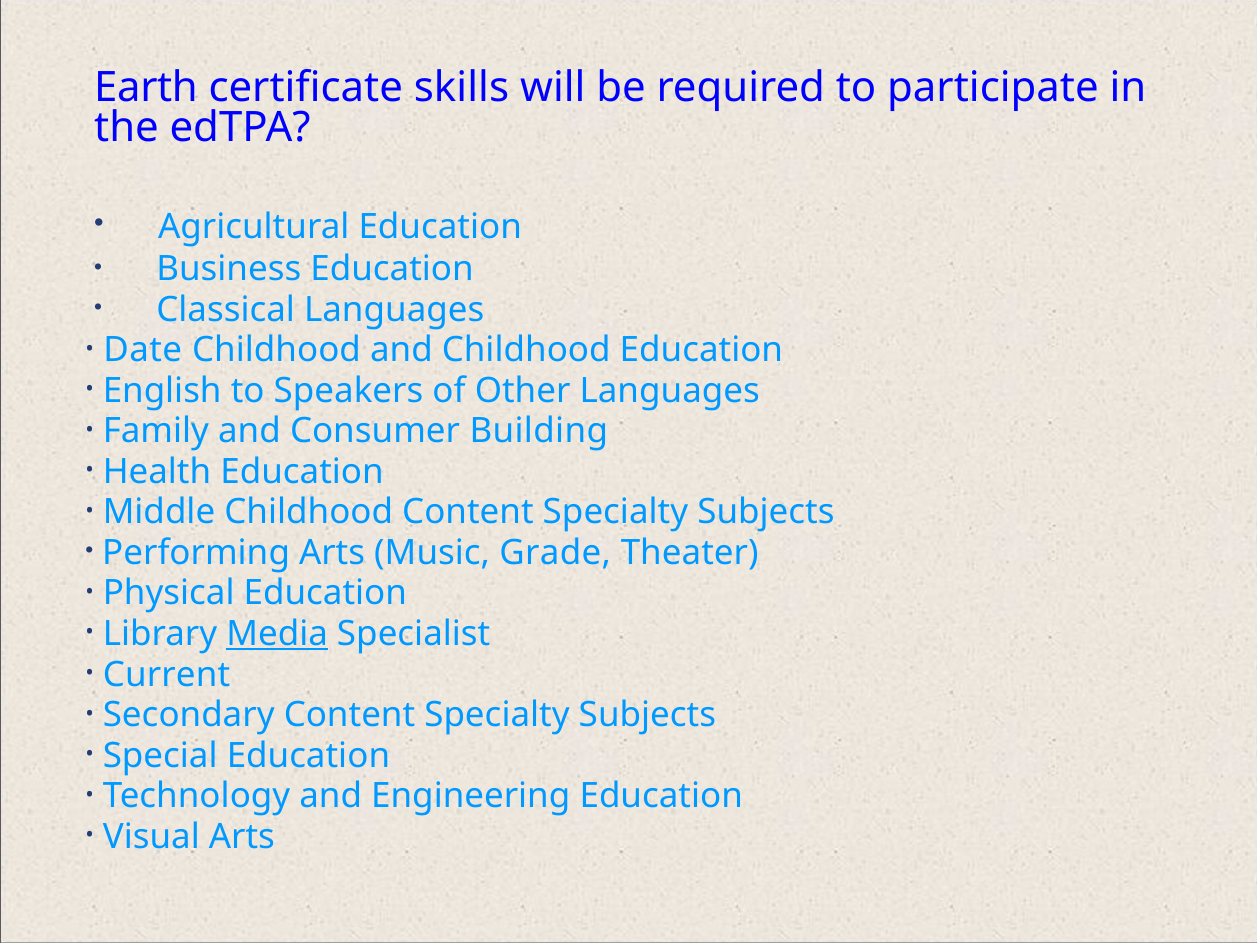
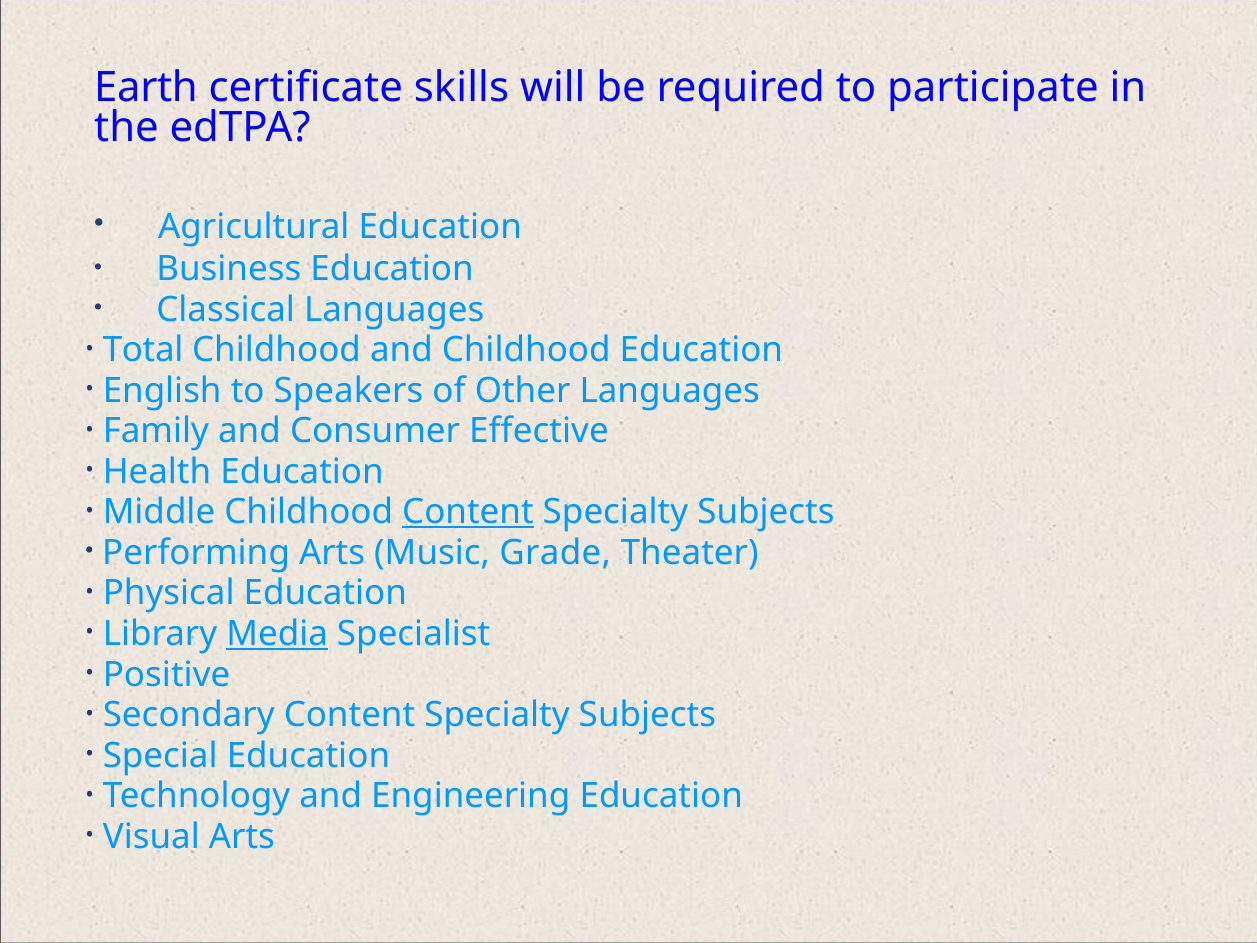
Date: Date -> Total (143, 350)
Building: Building -> Effective (539, 431)
Content underline: none -> present (468, 512)
Current: Current -> Positive (167, 674)
